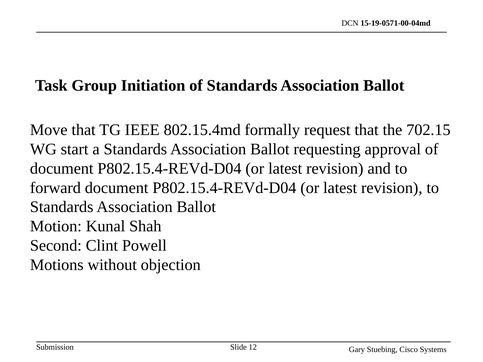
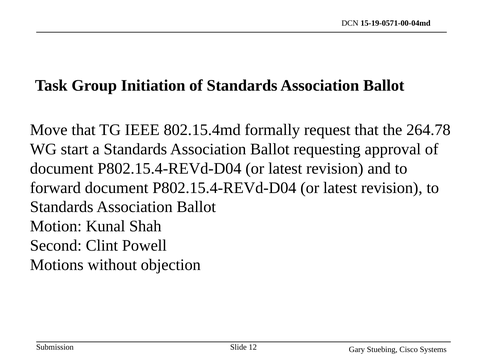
702.15: 702.15 -> 264.78 (428, 130)
